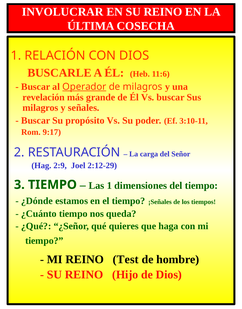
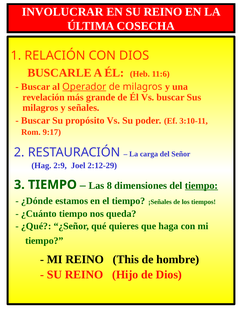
Las 1: 1 -> 8 (109, 185)
tiempo underline: none -> present (201, 185)
Test: Test -> This (126, 259)
